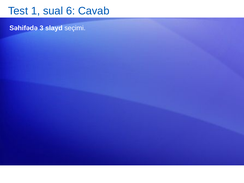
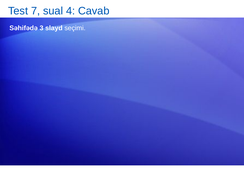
1: 1 -> 7 (36, 11)
6: 6 -> 4 (71, 11)
